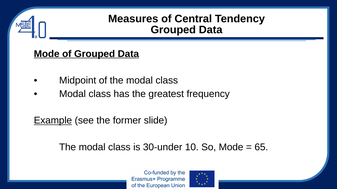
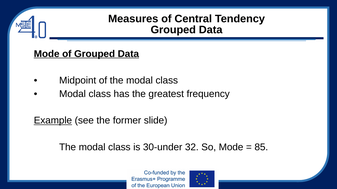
10: 10 -> 32 (192, 148)
65: 65 -> 85 (261, 148)
